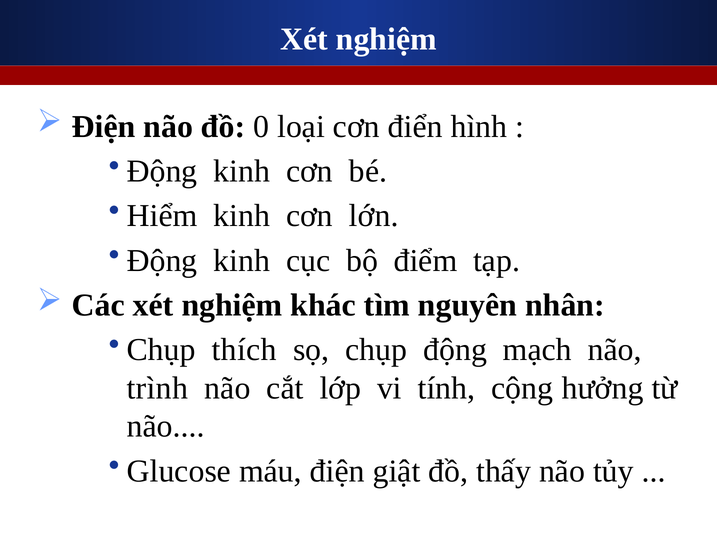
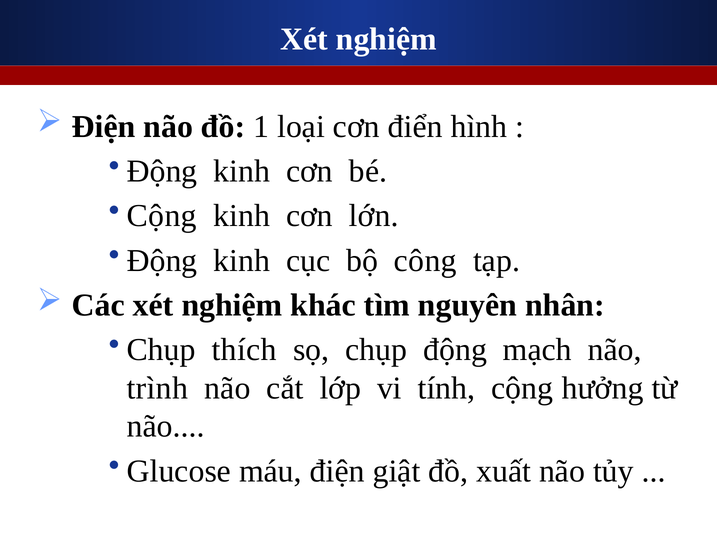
0: 0 -> 1 (261, 127)
Hiểm: Hiểm -> Cộng (162, 216)
điểm: điểm -> công (425, 260)
thấy: thấy -> xuất (504, 471)
